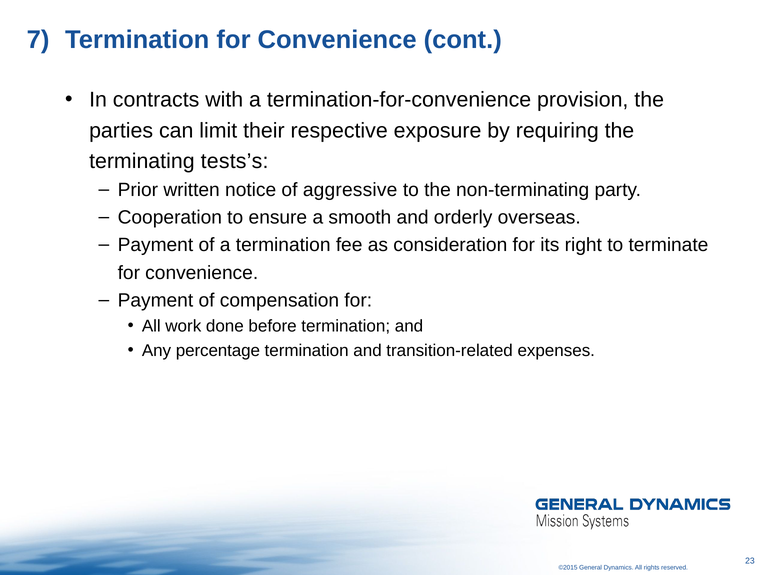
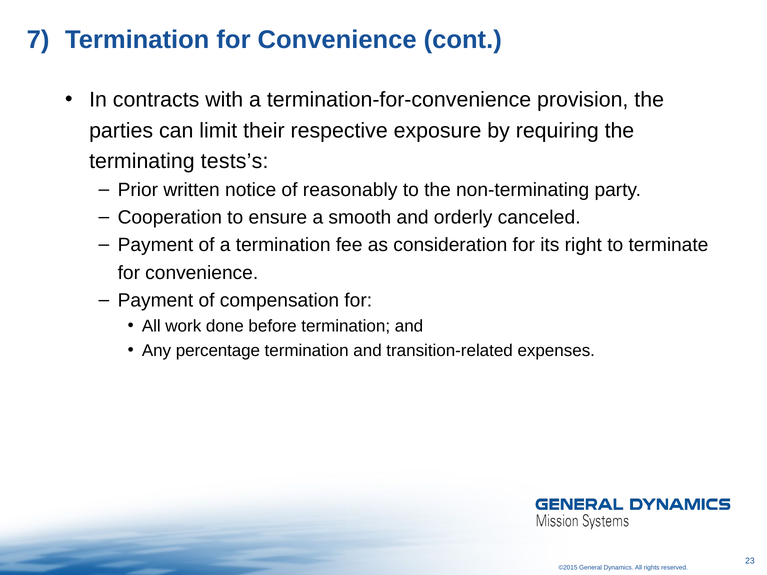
aggressive: aggressive -> reasonably (350, 190)
overseas: overseas -> canceled (539, 218)
